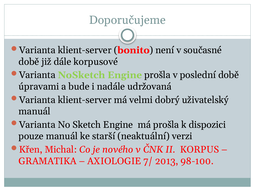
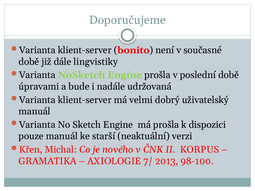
korpusové: korpusové -> lingvistiky (96, 62)
